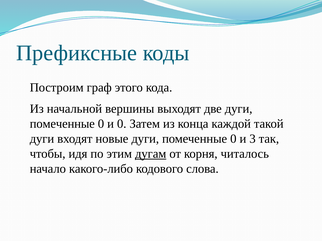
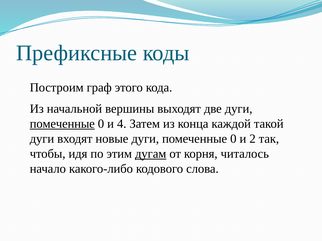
помеченные underline: none -> present (62, 124)
и 0: 0 -> 4 (122, 124)
3: 3 -> 2 (253, 139)
